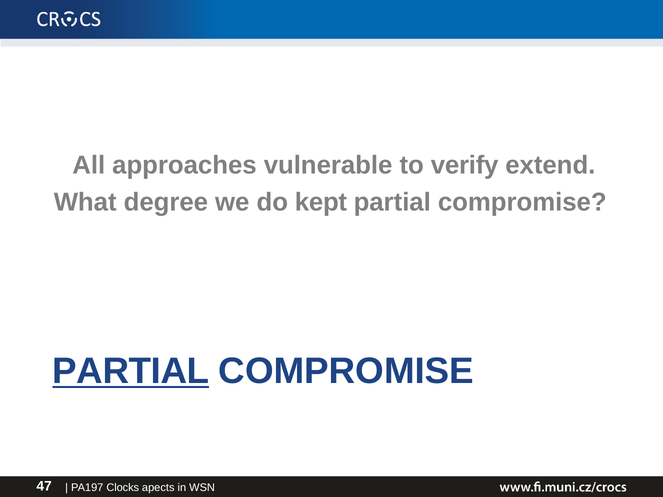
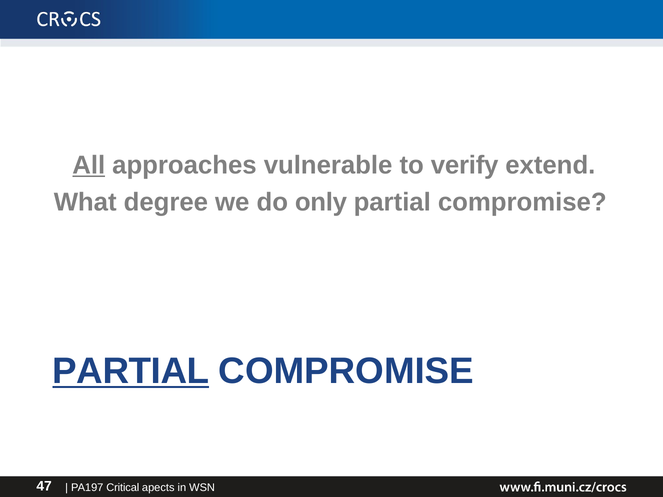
All underline: none -> present (89, 165)
kept: kept -> only (321, 202)
Clocks: Clocks -> Critical (123, 488)
